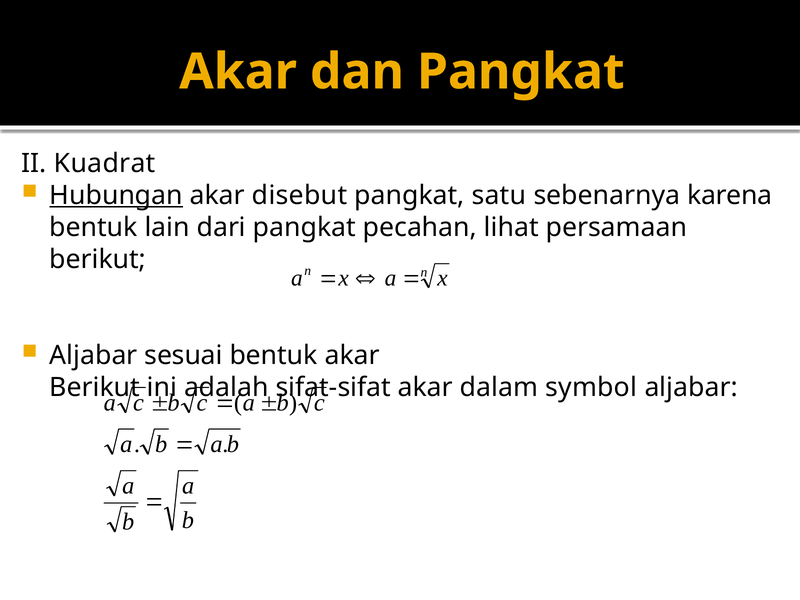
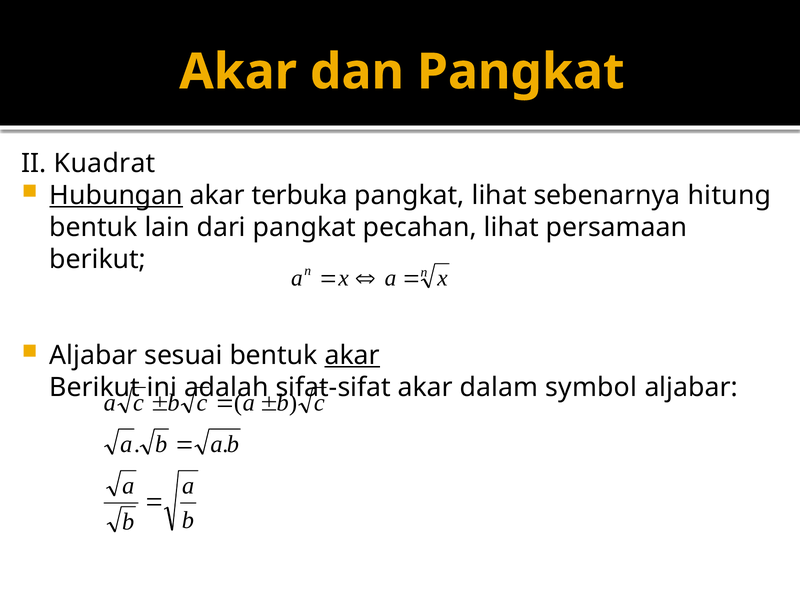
disebut: disebut -> terbuka (300, 195)
pangkat satu: satu -> lihat (499, 195)
karena: karena -> hitung (729, 195)
akar underline: none -> present (352, 355)
